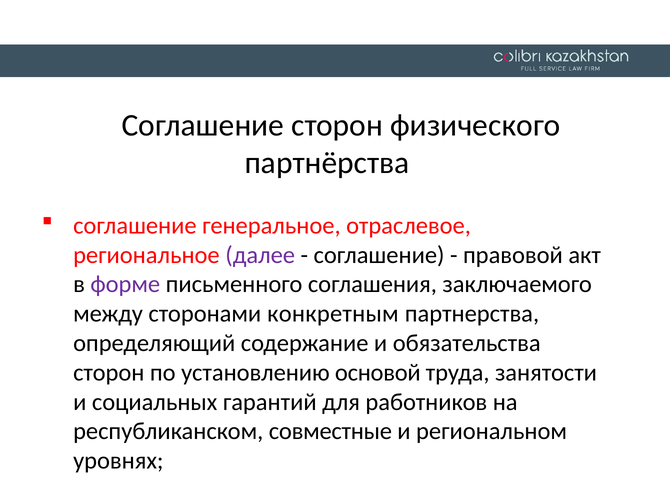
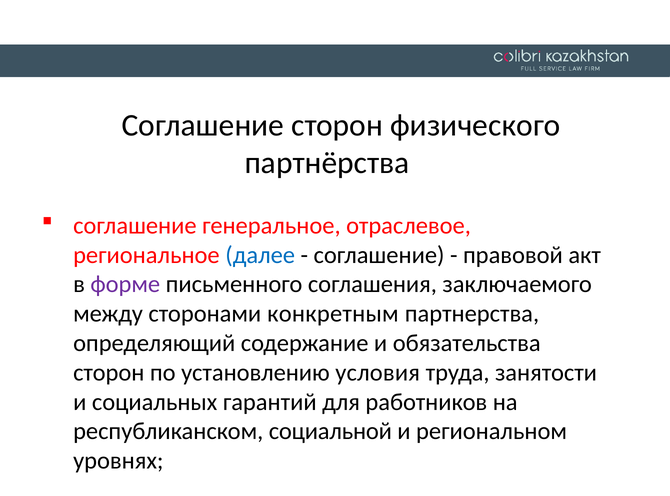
далее colour: purple -> blue (260, 255)
основой: основой -> условия (378, 373)
совместные: совместные -> социальной (330, 432)
